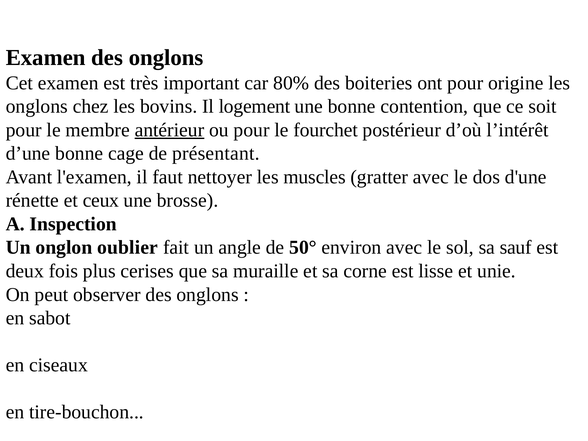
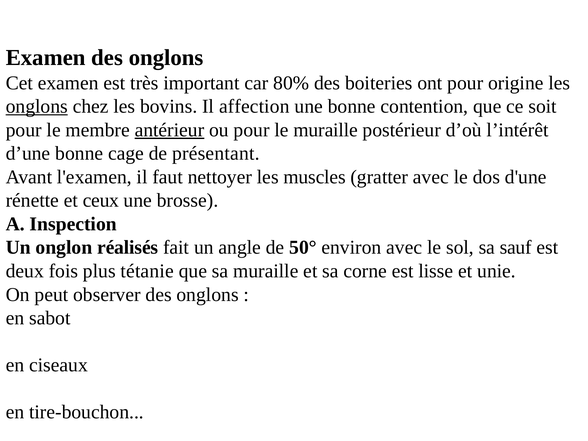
onglons underline: none -> present (37, 106)
logement: logement -> affection (254, 106)
le fourchet: fourchet -> muraille (326, 130)
oublier: oublier -> réalisés (128, 248)
cerises: cerises -> tétanie (147, 271)
